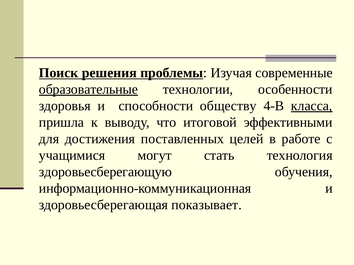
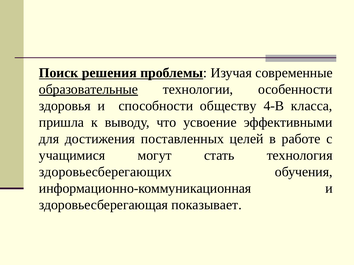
класса underline: present -> none (312, 106)
итоговой: итоговой -> усвоение (210, 123)
здоровьесберегающую: здоровьесберегающую -> здоровьесберегающих (105, 172)
